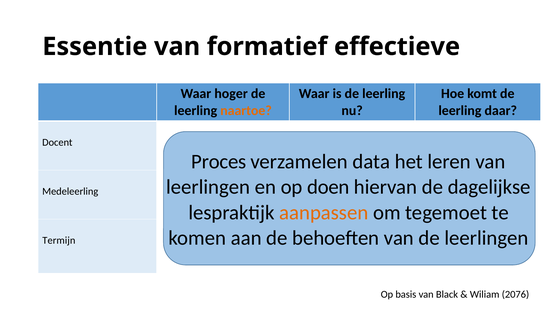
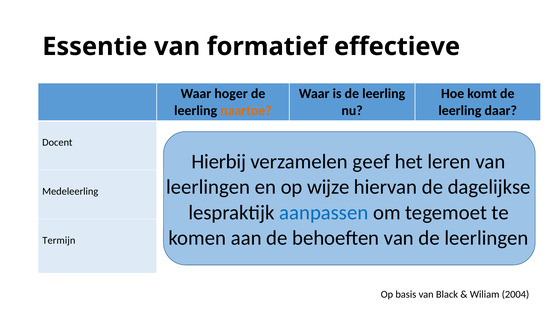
Proces: Proces -> Hierbij (219, 161)
data: data -> geef (371, 161)
doen: doen -> wijze (328, 187)
aanpassen colour: orange -> blue (324, 212)
2076: 2076 -> 2004 (515, 294)
